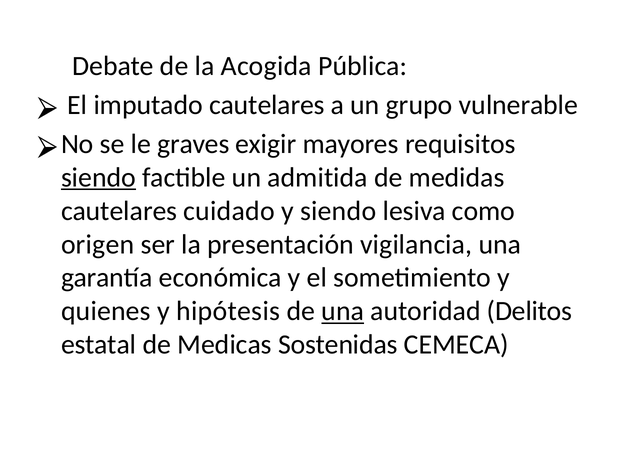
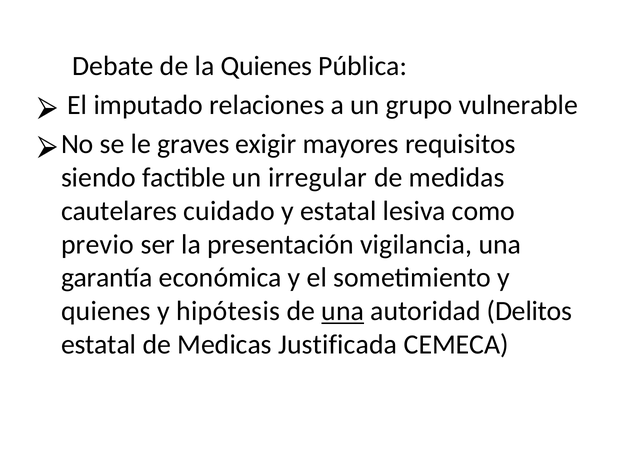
la Acogida: Acogida -> Quienes (266, 66)
imputado cautelares: cautelares -> relaciones (267, 105)
siendo underline: present -> none (99, 177)
admitida: admitida -> irregular (317, 177)
y siendo: siendo -> estatal (338, 211)
origen: origen -> previo (98, 244)
Sostenidas: Sostenidas -> Justificada (338, 344)
